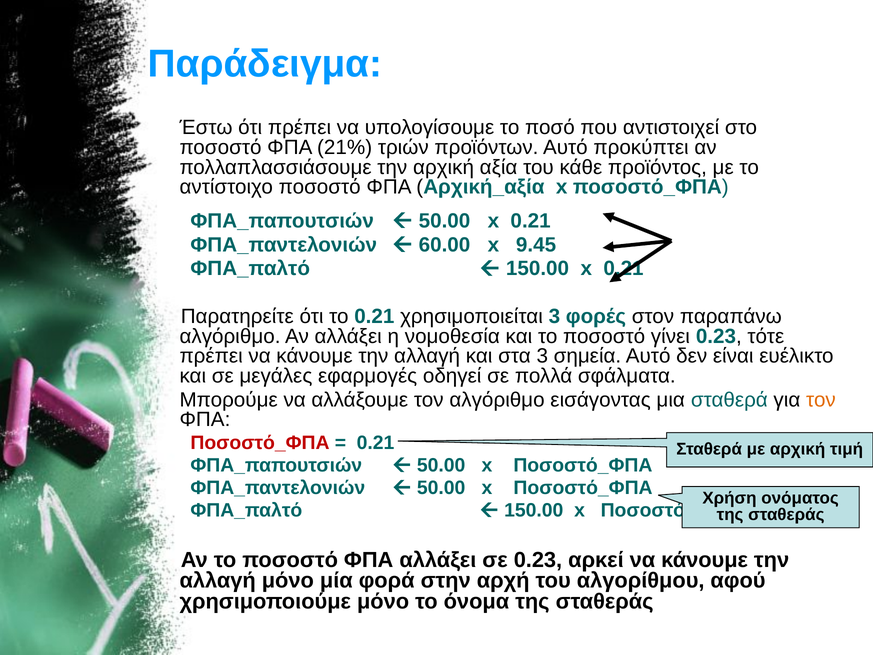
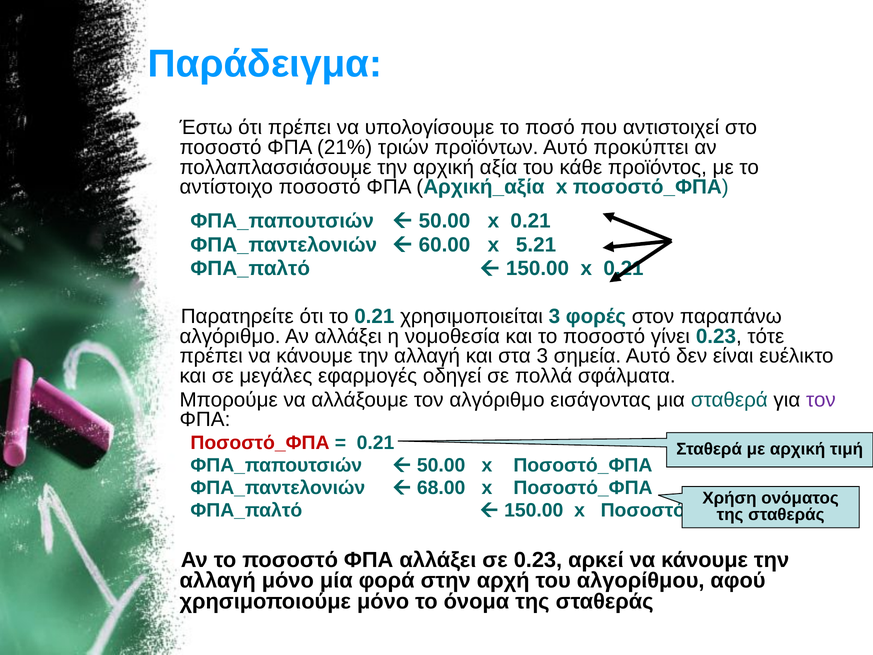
9.45: 9.45 -> 5.21 (536, 245)
τον colour: orange -> purple (821, 400)
50.00: 50.00 -> 68.00 (441, 488)
